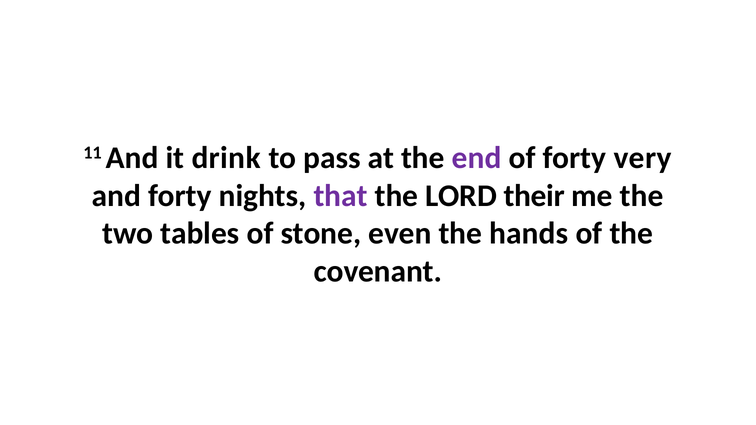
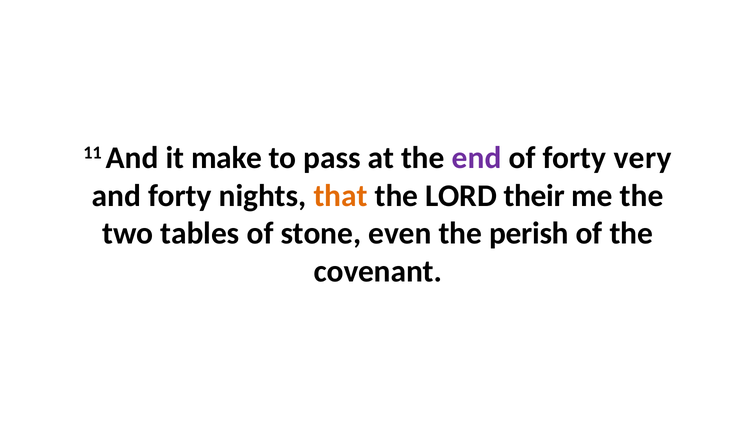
drink: drink -> make (227, 158)
that colour: purple -> orange (341, 196)
hands: hands -> perish (529, 234)
